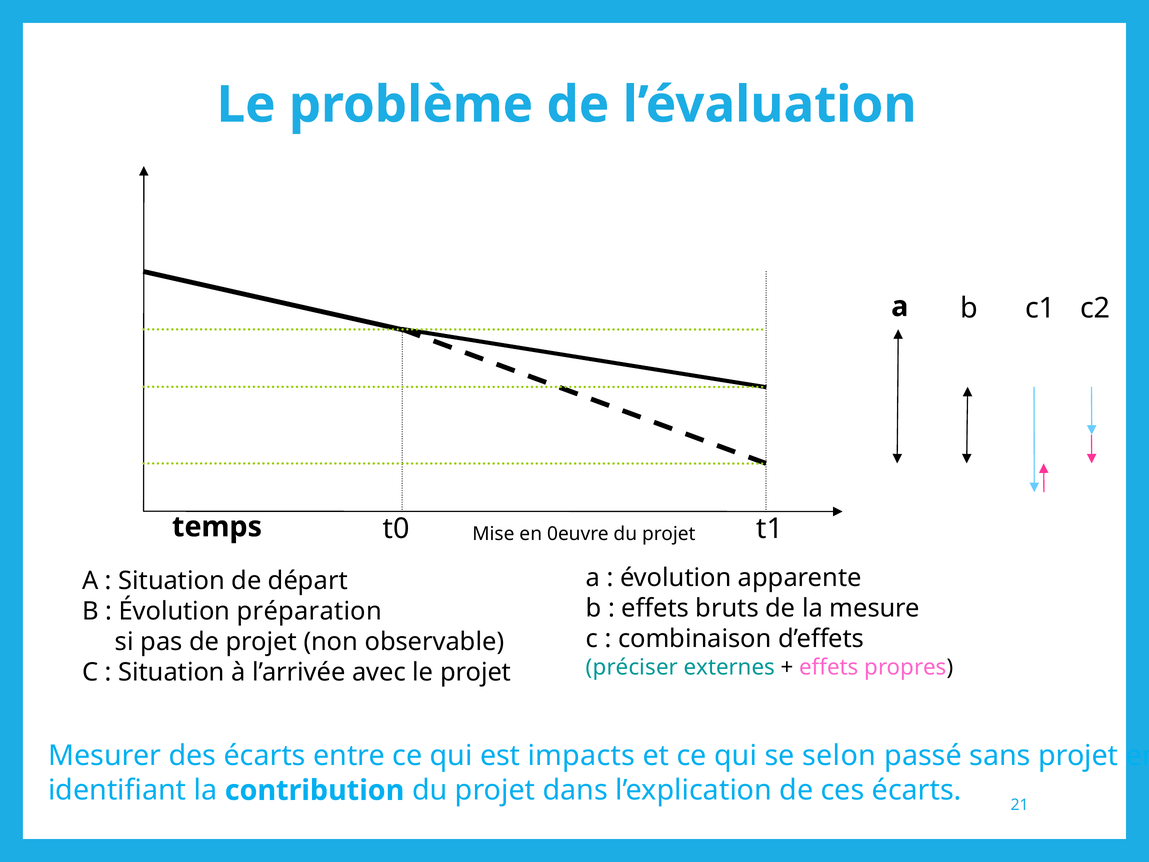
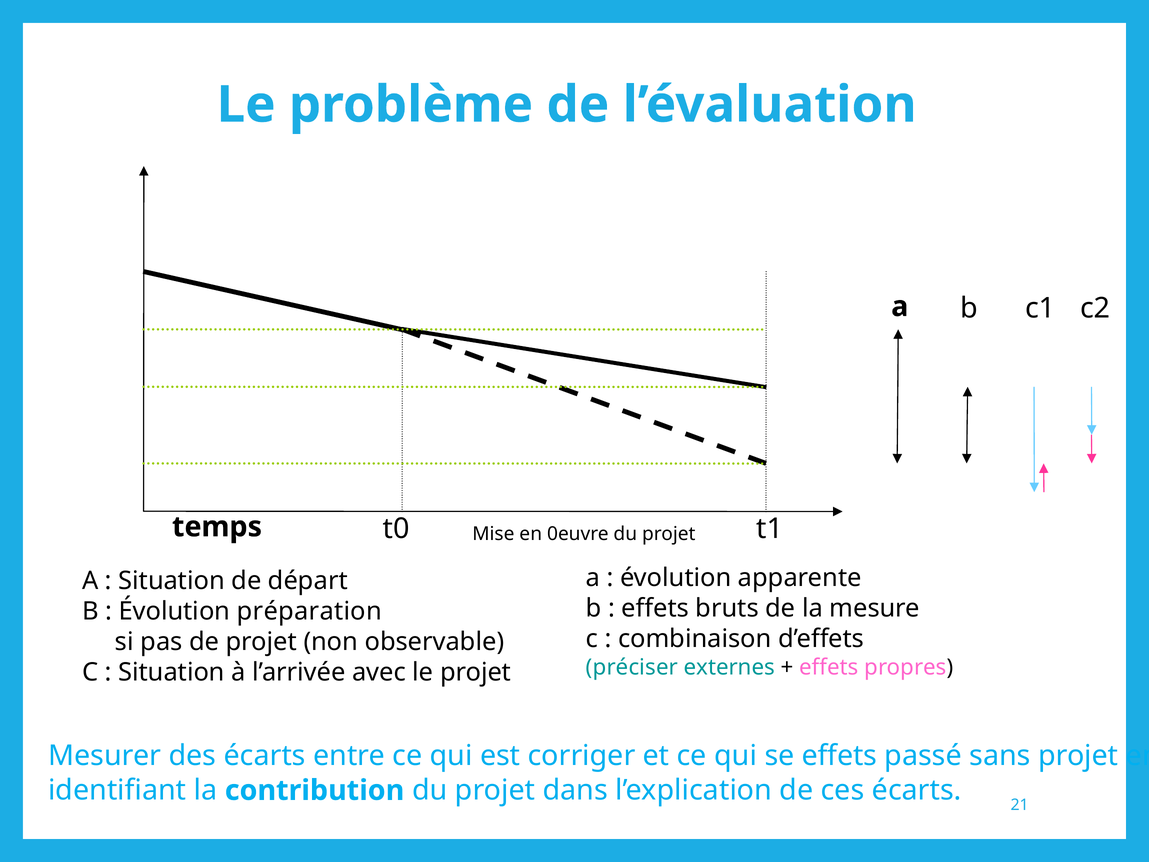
impacts: impacts -> corriger (582, 756)
se selon: selon -> effets (839, 756)
